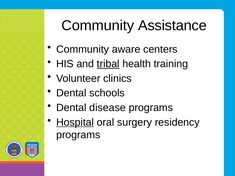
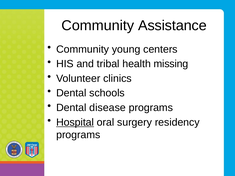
aware: aware -> young (126, 49)
tribal underline: present -> none (108, 64)
training: training -> missing (171, 64)
